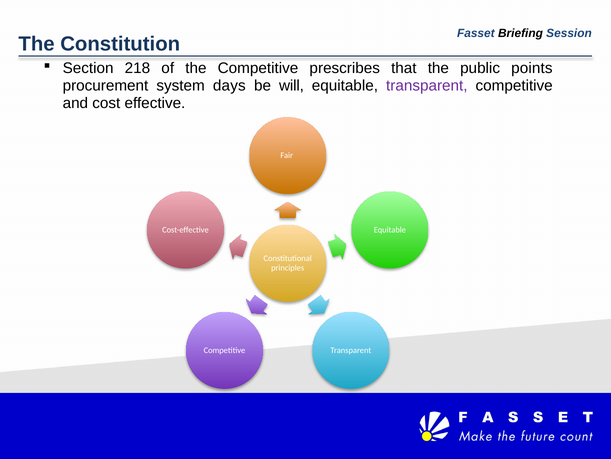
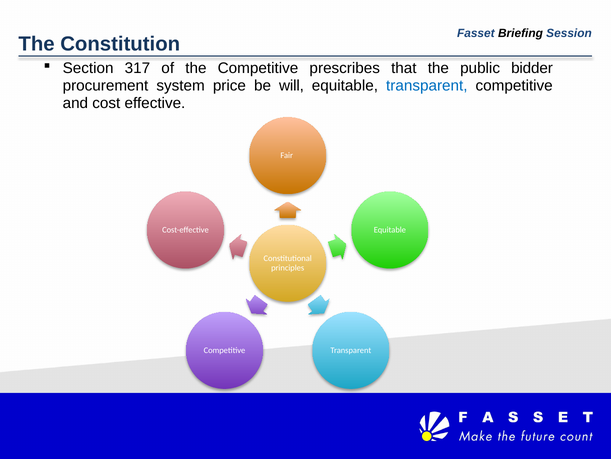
218: 218 -> 317 (137, 68)
points: points -> bidder (532, 68)
days: days -> price (229, 85)
transparent colour: purple -> blue (427, 85)
